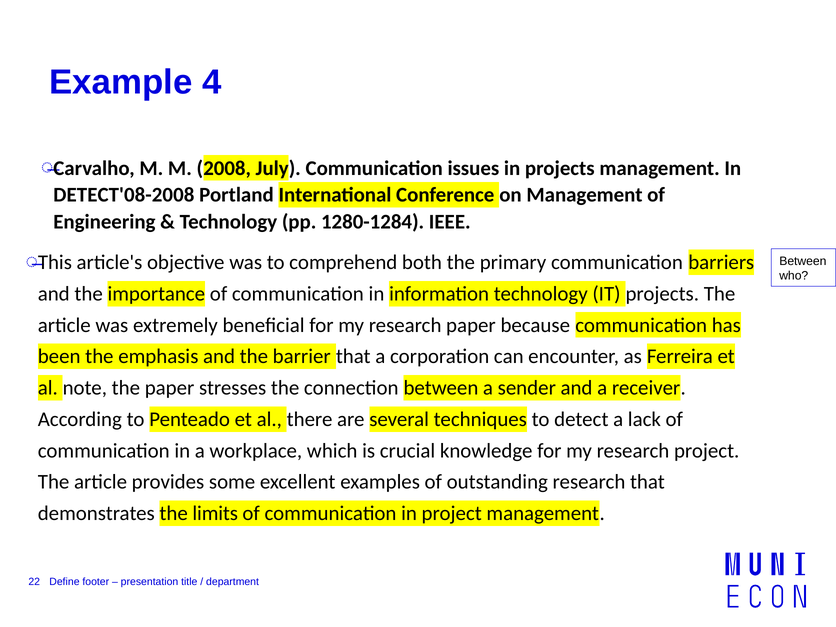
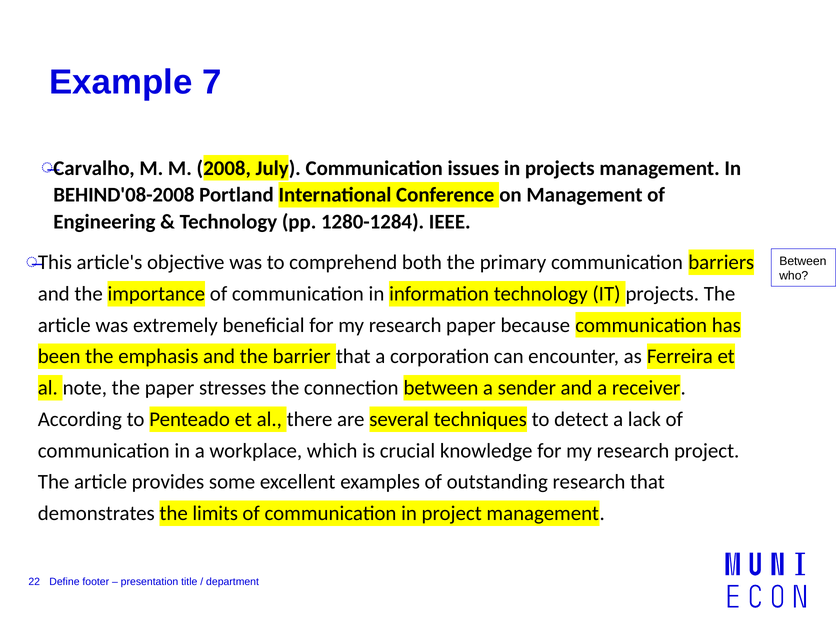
4: 4 -> 7 (212, 82)
DETECT'08-2008: DETECT'08-2008 -> BEHIND'08-2008 (124, 195)
